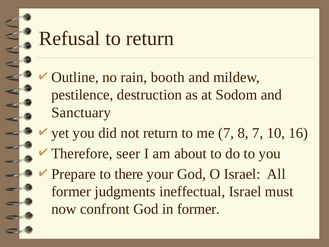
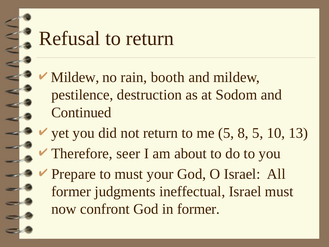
Outline: Outline -> Mildew (75, 77)
Sanctuary: Sanctuary -> Continued (81, 112)
me 7: 7 -> 5 (226, 133)
8 7: 7 -> 5 (258, 133)
16: 16 -> 13 (298, 133)
to there: there -> must (129, 174)
